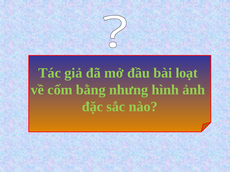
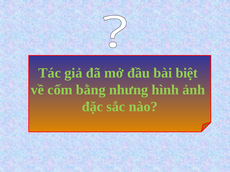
loạt: loạt -> biệt (187, 73)
